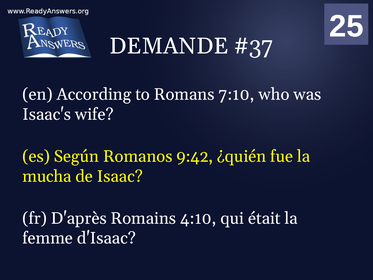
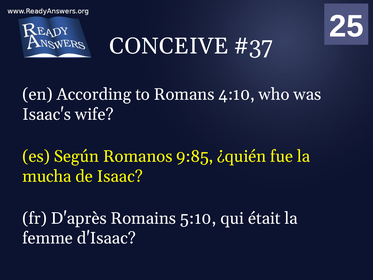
DEMANDE: DEMANDE -> CONCEIVE (169, 46)
7:10: 7:10 -> 4:10 (237, 94)
9:42: 9:42 -> 9:85 (195, 156)
4:10: 4:10 -> 5:10 (198, 218)
